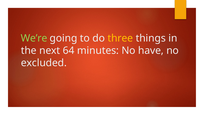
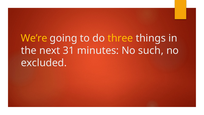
We’re colour: light green -> yellow (34, 38)
64: 64 -> 31 (69, 50)
have: have -> such (151, 50)
